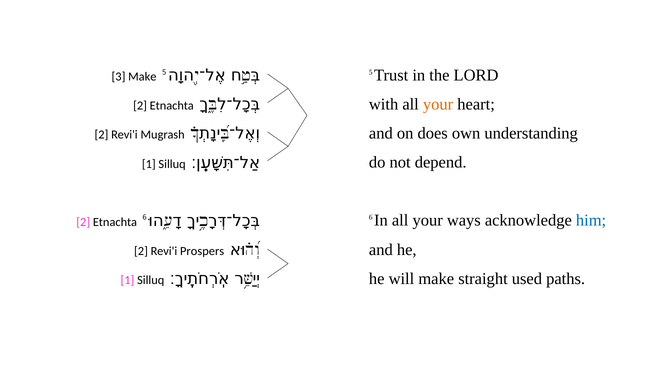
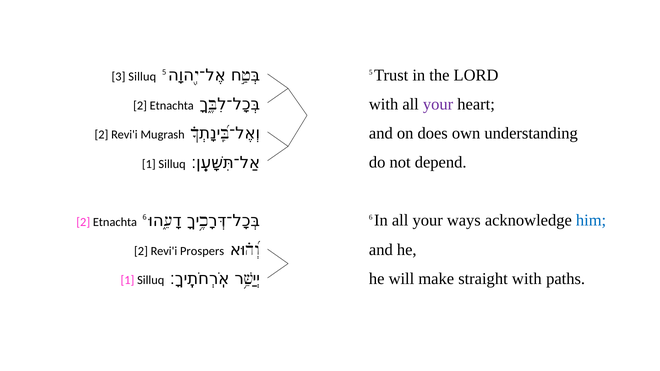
3 Make: Make -> Silluq (142, 77)
your colour: orange -> purple (438, 104)
straight used: used -> with (527, 279)
